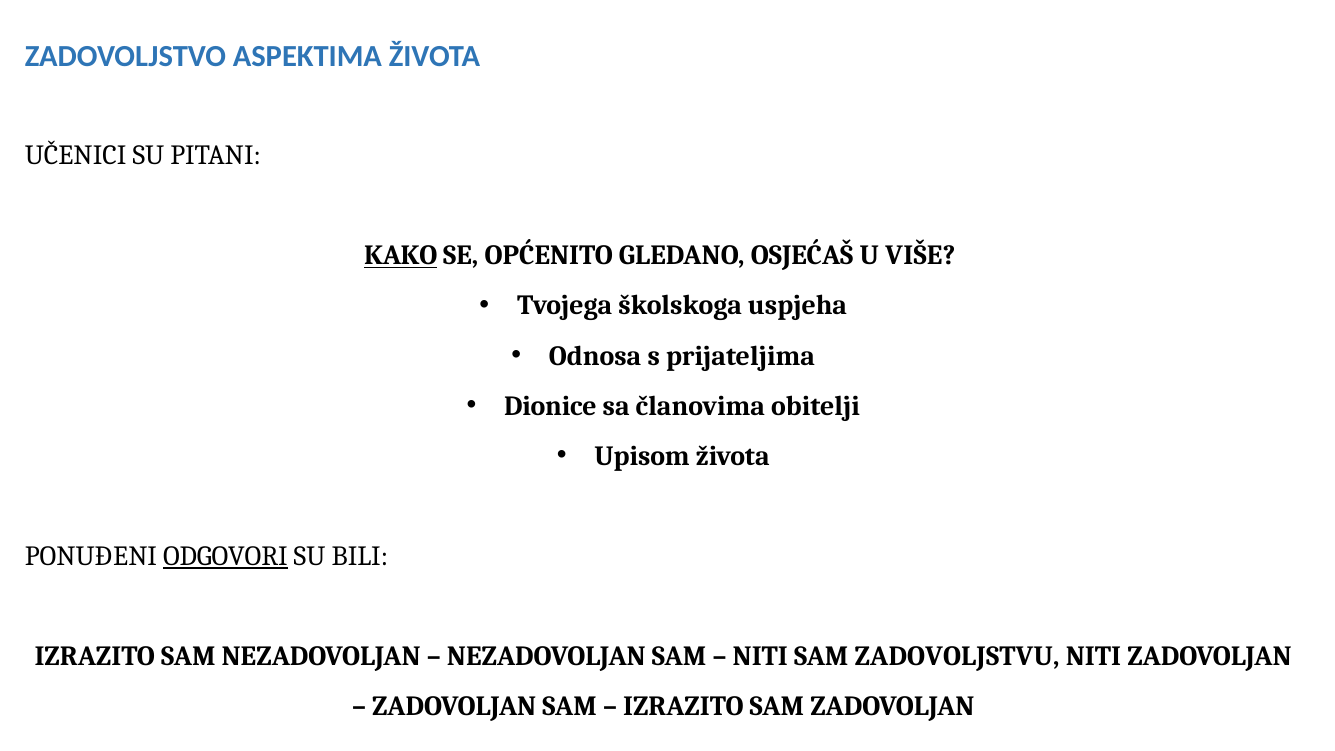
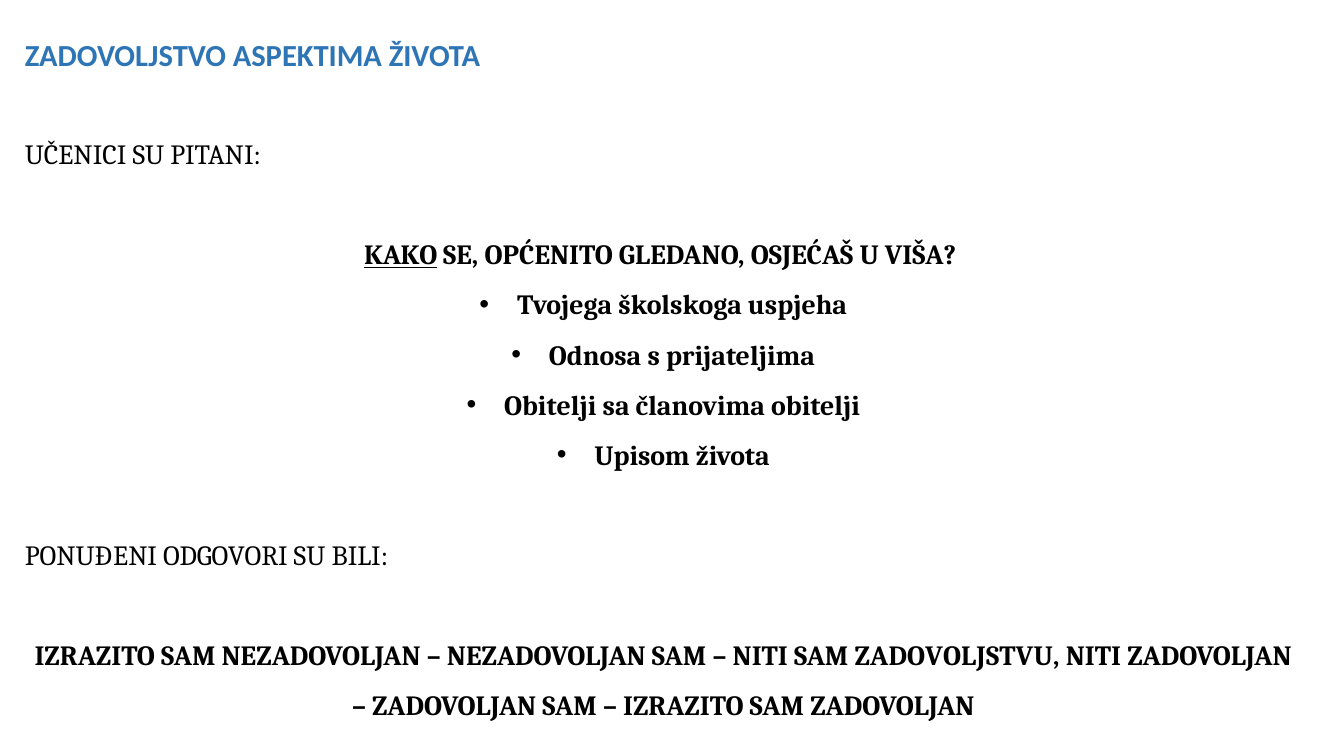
VIŠE: VIŠE -> VIŠA (921, 256)
Dionice: Dionice -> Obitelji (550, 406)
ODGOVORI underline: present -> none (225, 556)
